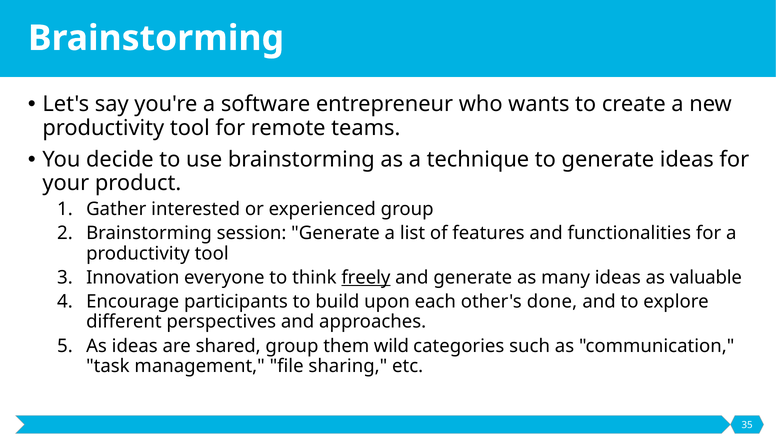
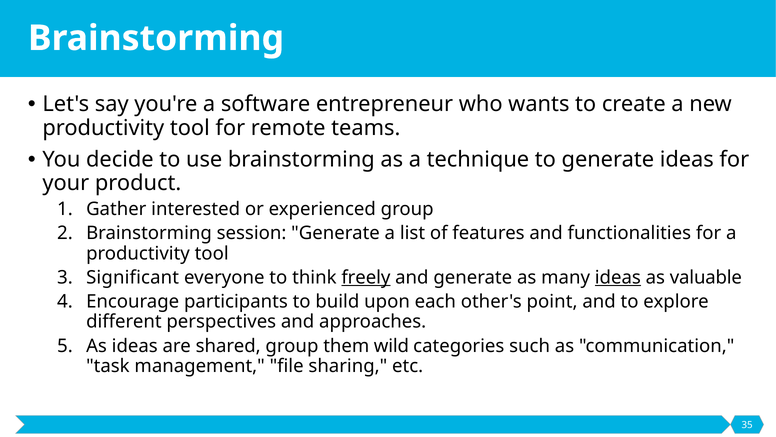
Innovation: Innovation -> Significant (133, 277)
ideas underline: none -> present (618, 277)
done: done -> point (552, 301)
